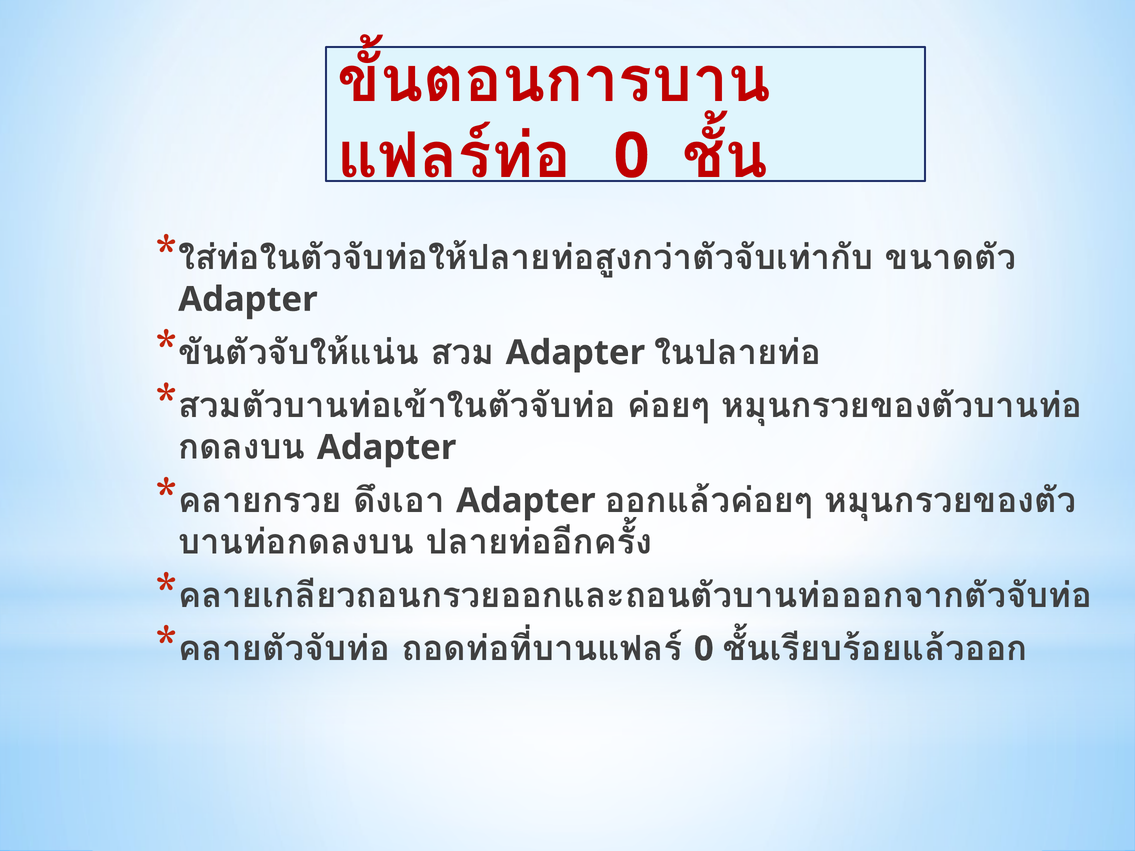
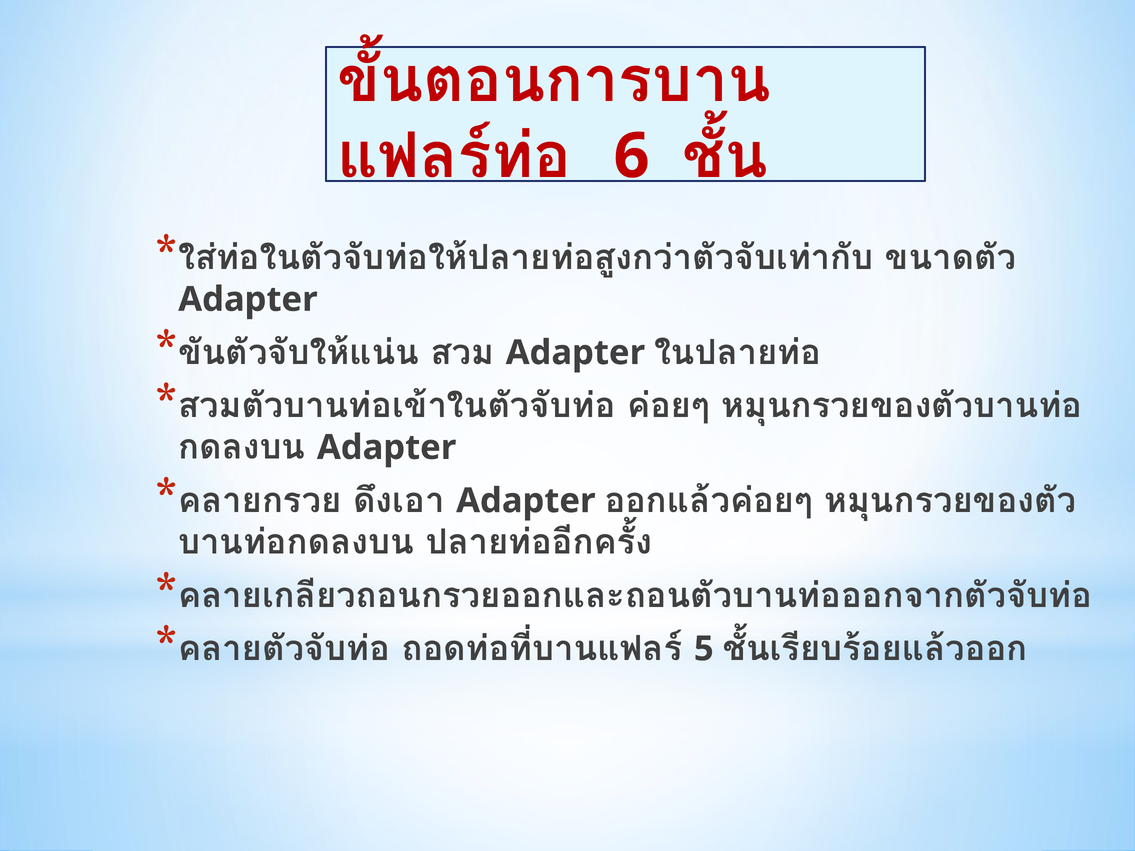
0: 0 -> 6 (632, 156)
0: 0 -> 5 (704, 649)
